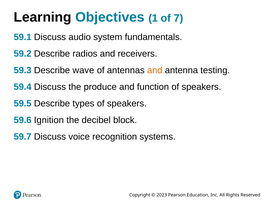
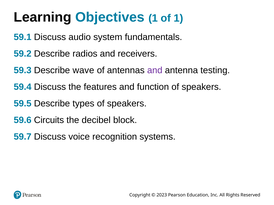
of 7: 7 -> 1 (179, 18)
and colour: orange -> purple (155, 70)
produce: produce -> features (100, 87)
Ignition: Ignition -> Circuits (49, 120)
